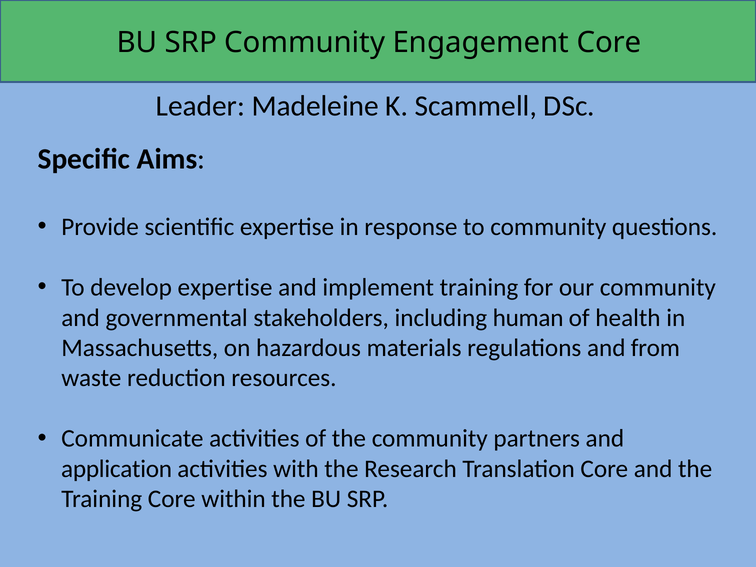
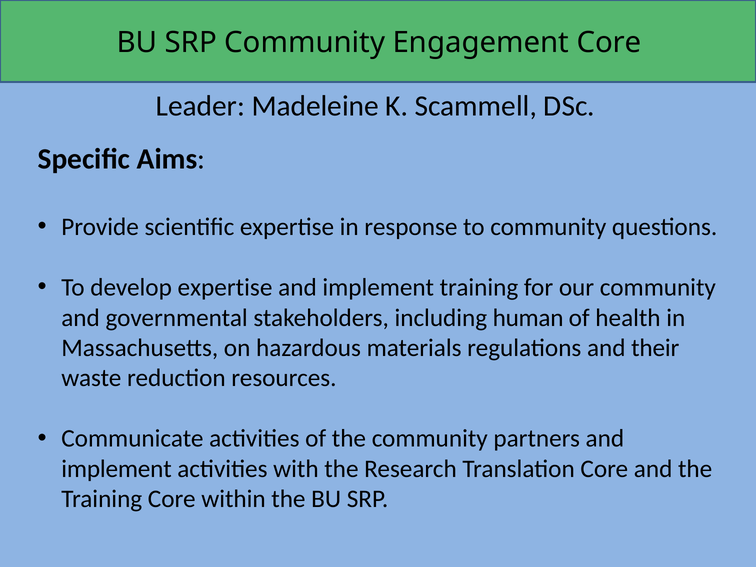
from: from -> their (655, 348)
application: application -> implement (117, 469)
